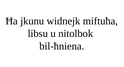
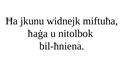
libsu: libsu -> ħaġa (38, 33)
